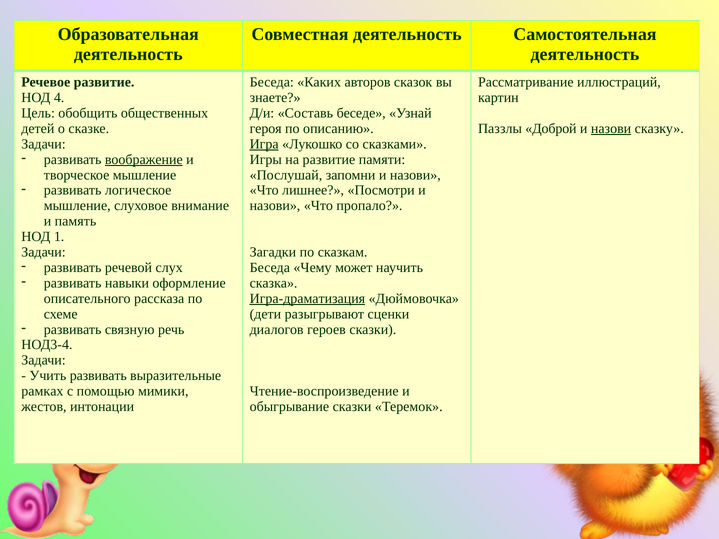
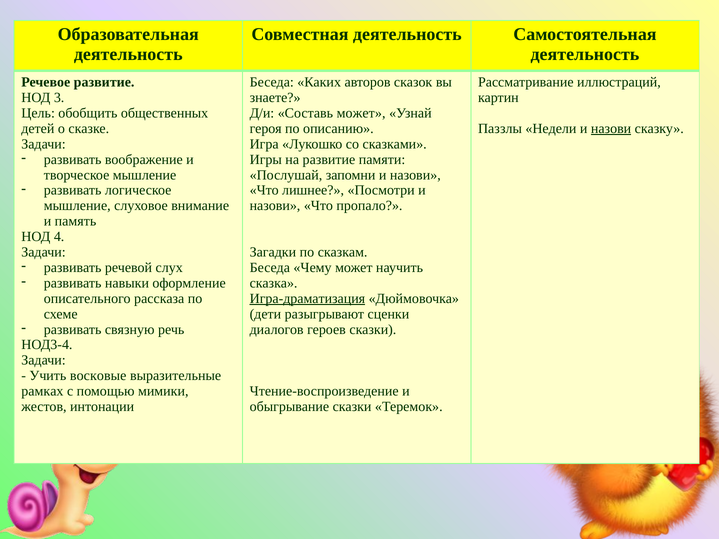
4: 4 -> 3 (59, 98)
Составь беседе: беседе -> может (361, 113)
Доброй: Доброй -> Недели (551, 129)
Игра underline: present -> none (264, 144)
воображение underline: present -> none (144, 160)
1: 1 -> 4 (59, 237)
Учить развивать: развивать -> восковые (98, 376)
